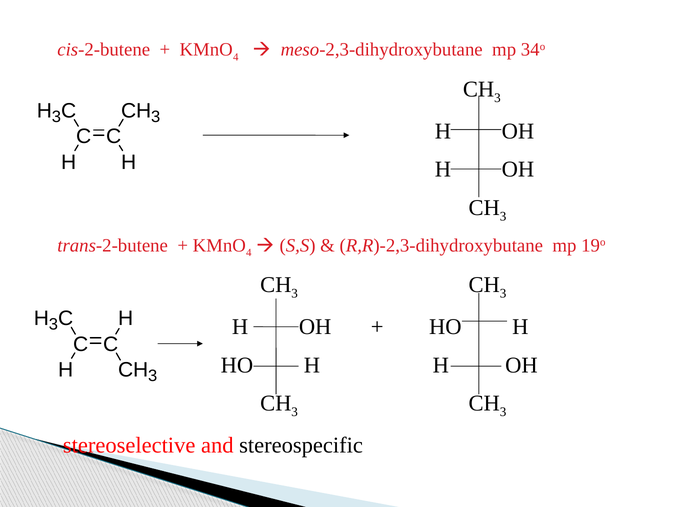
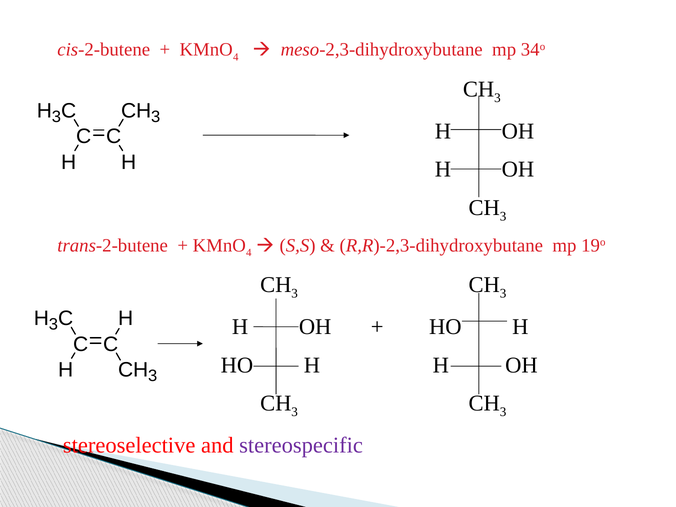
stereospecific colour: black -> purple (301, 445)
